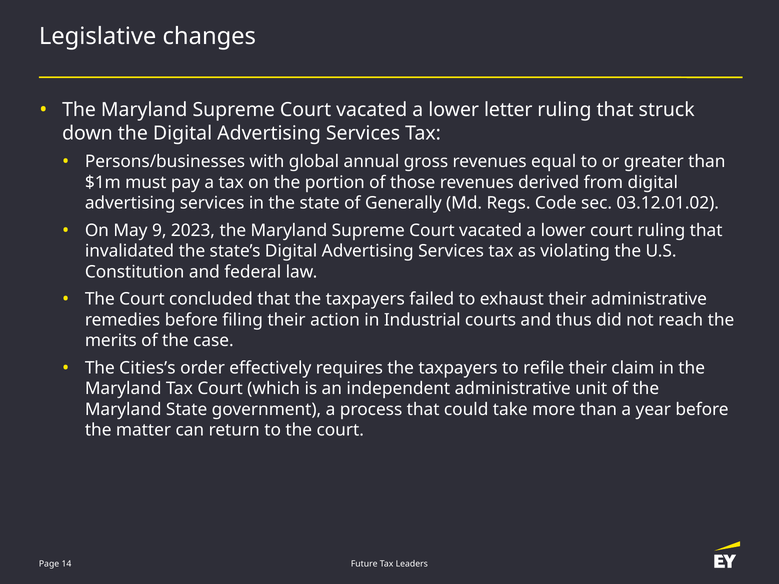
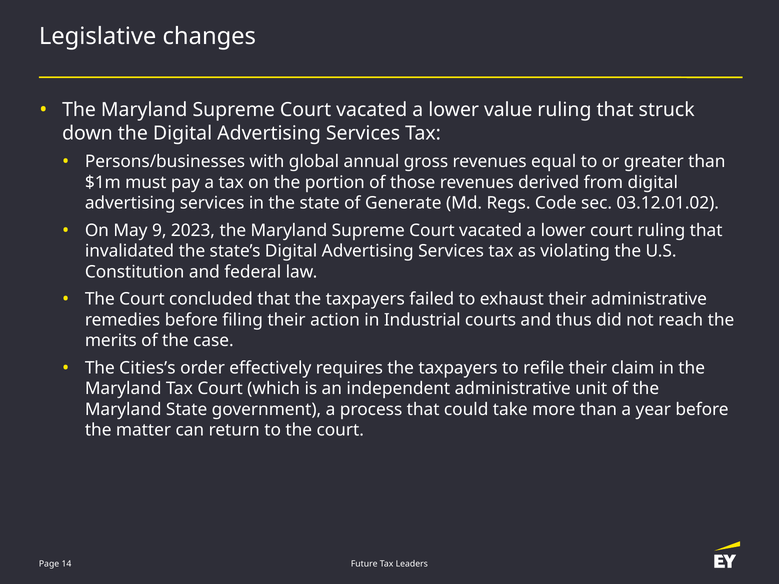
letter: letter -> value (508, 110)
Generally: Generally -> Generate (403, 203)
